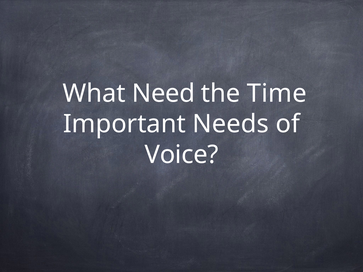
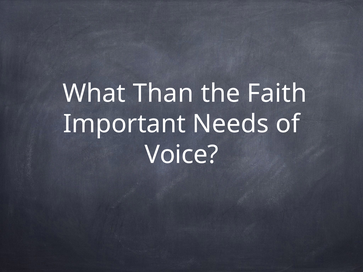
Need: Need -> Than (163, 94)
Time: Time -> Faith (277, 94)
